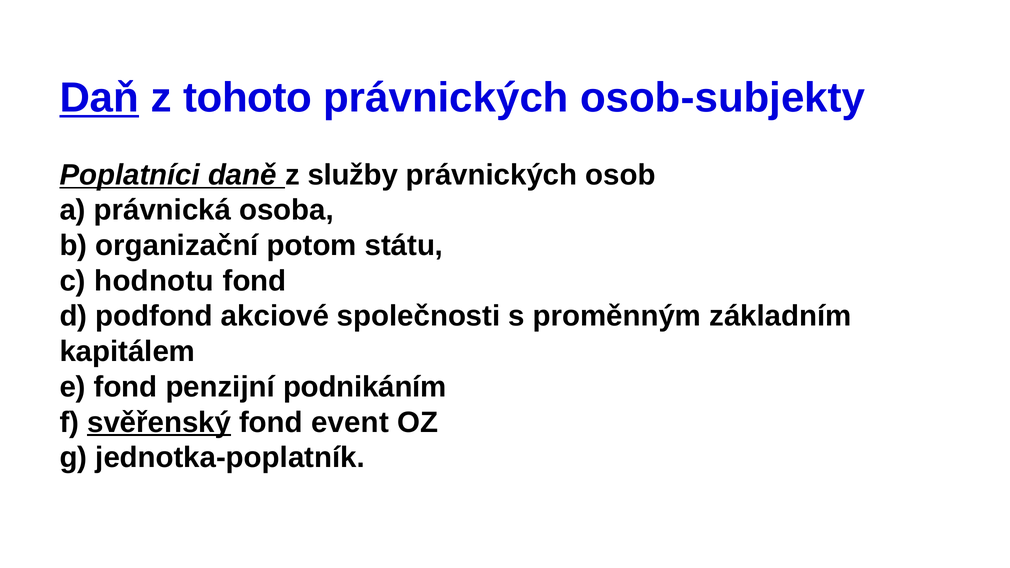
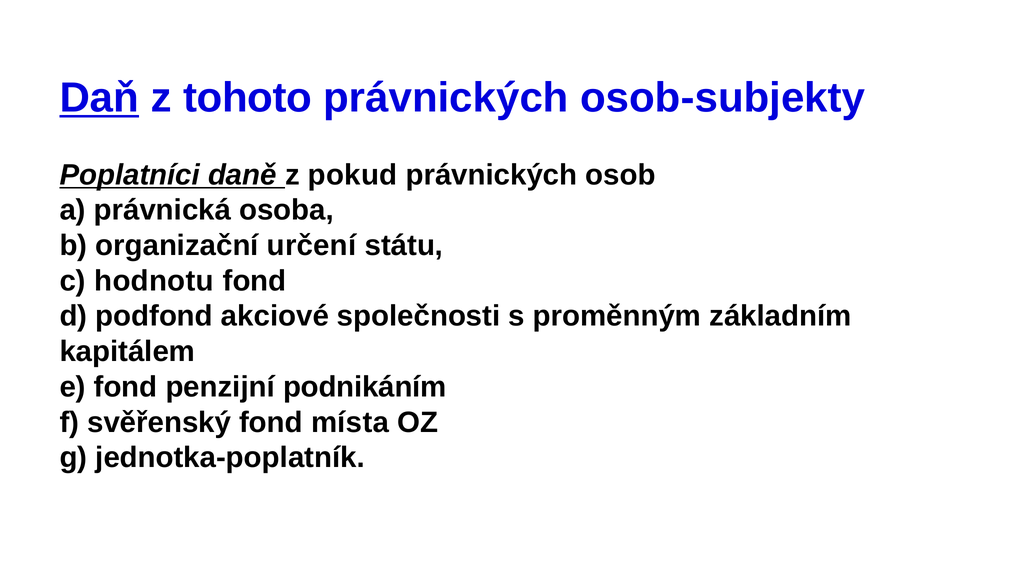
služby: služby -> pokud (353, 175)
potom: potom -> určení (312, 246)
svěřenský underline: present -> none (159, 422)
event: event -> místa (350, 422)
